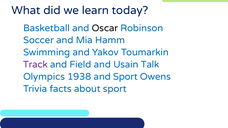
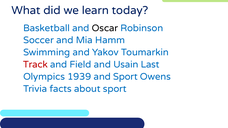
Track colour: purple -> red (35, 65)
Talk: Talk -> Last (150, 65)
1938: 1938 -> 1939 (79, 77)
